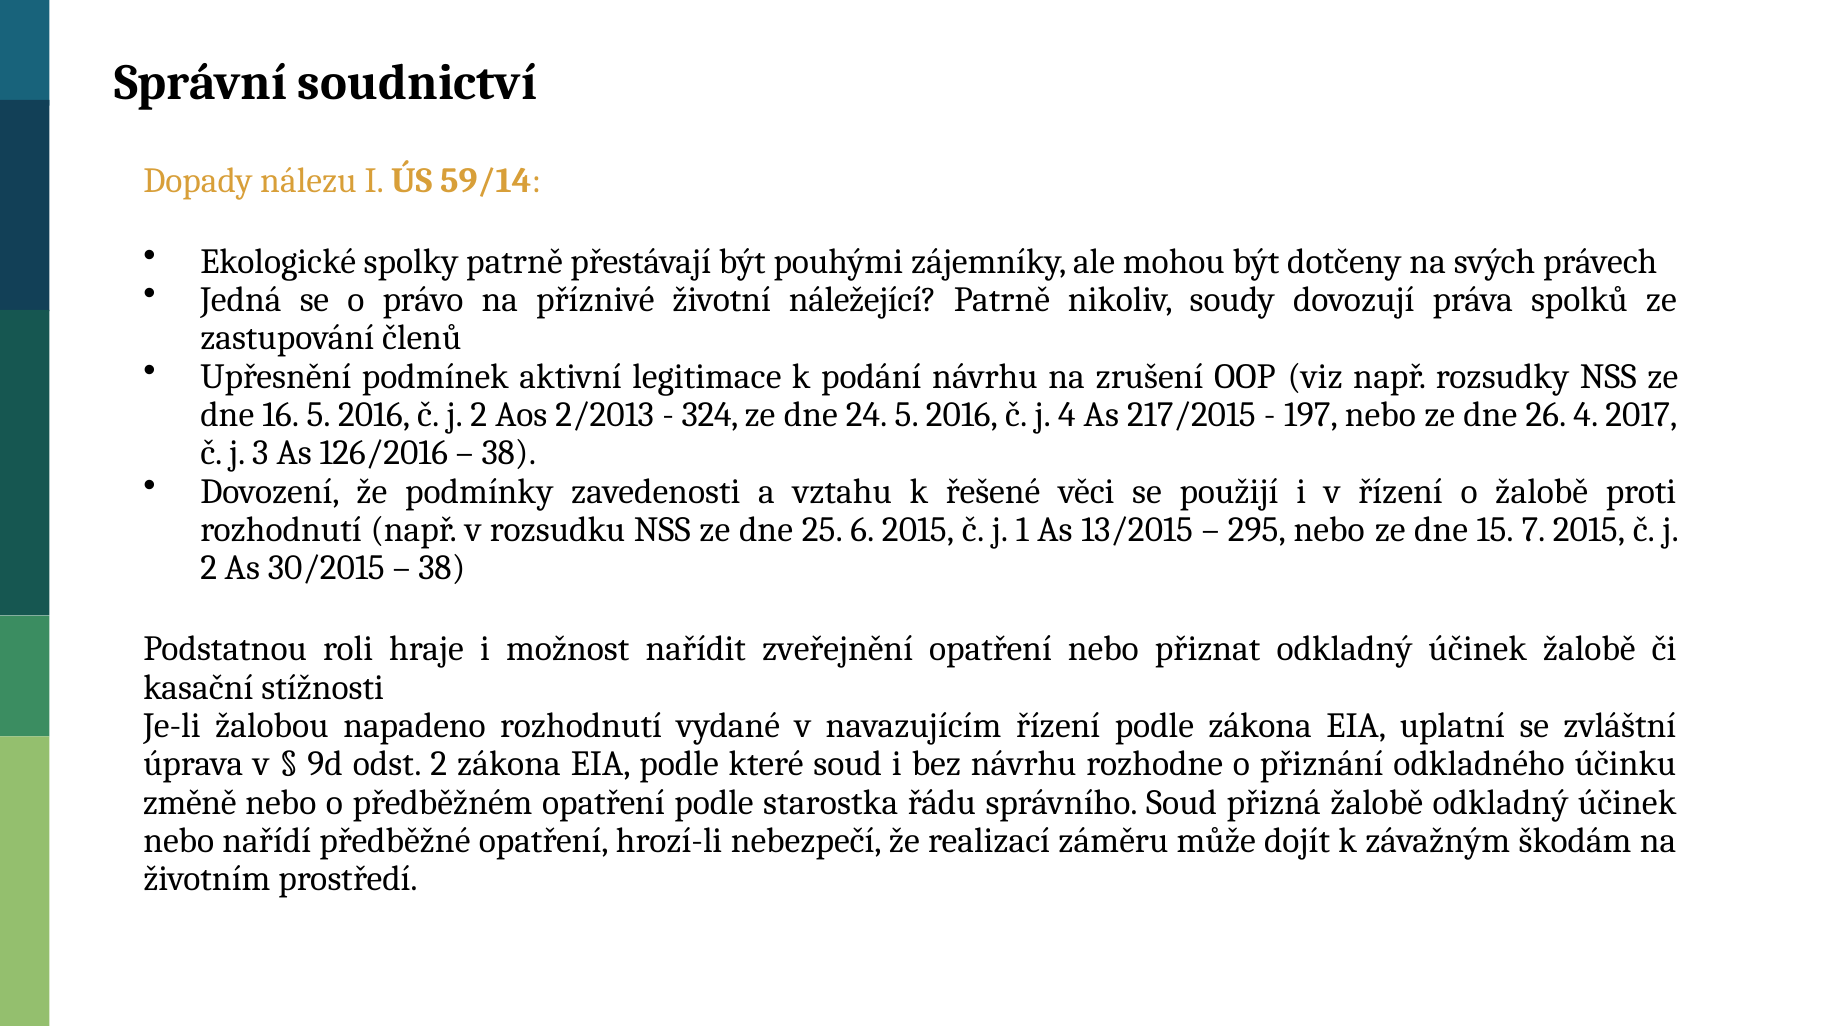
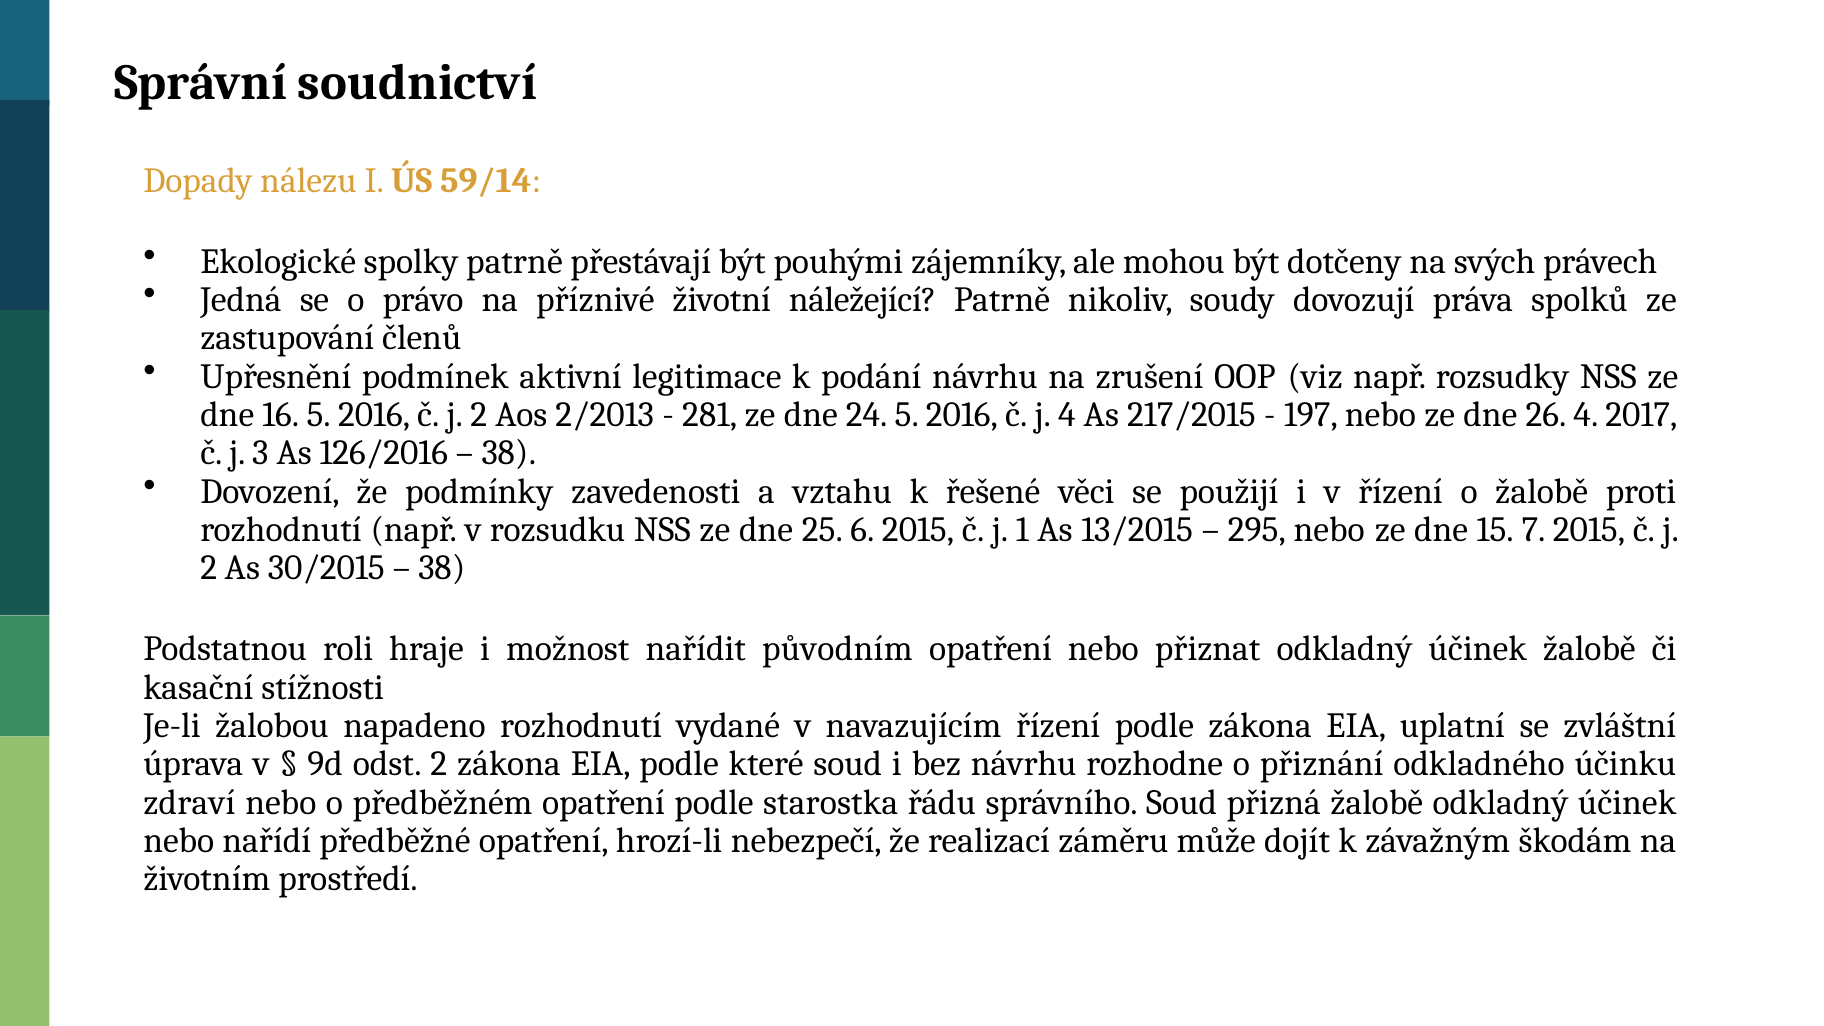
324: 324 -> 281 (710, 415)
zveřejnění: zveřejnění -> původním (837, 649)
změně: změně -> zdraví (189, 802)
